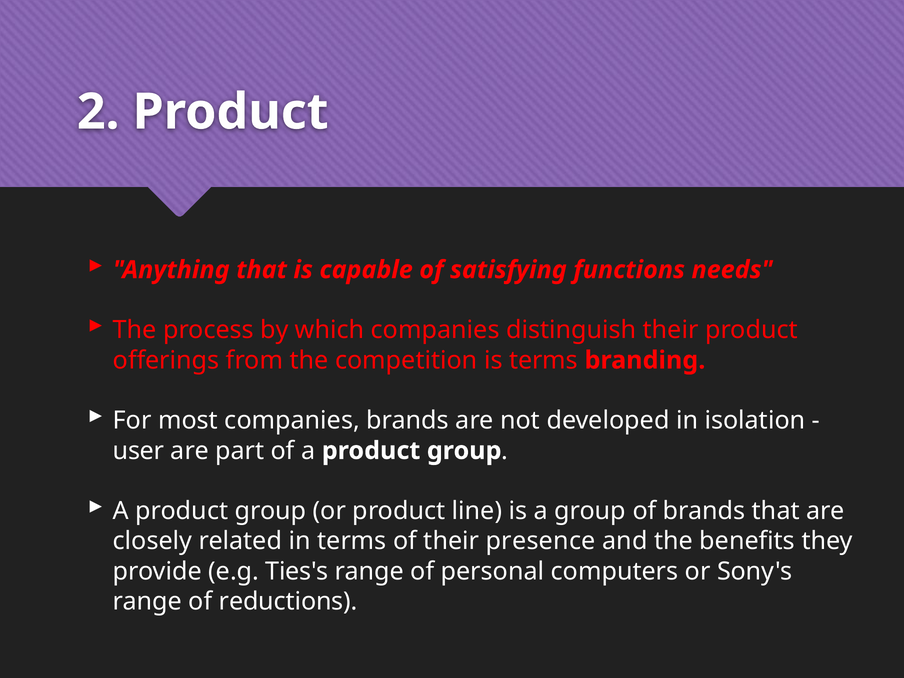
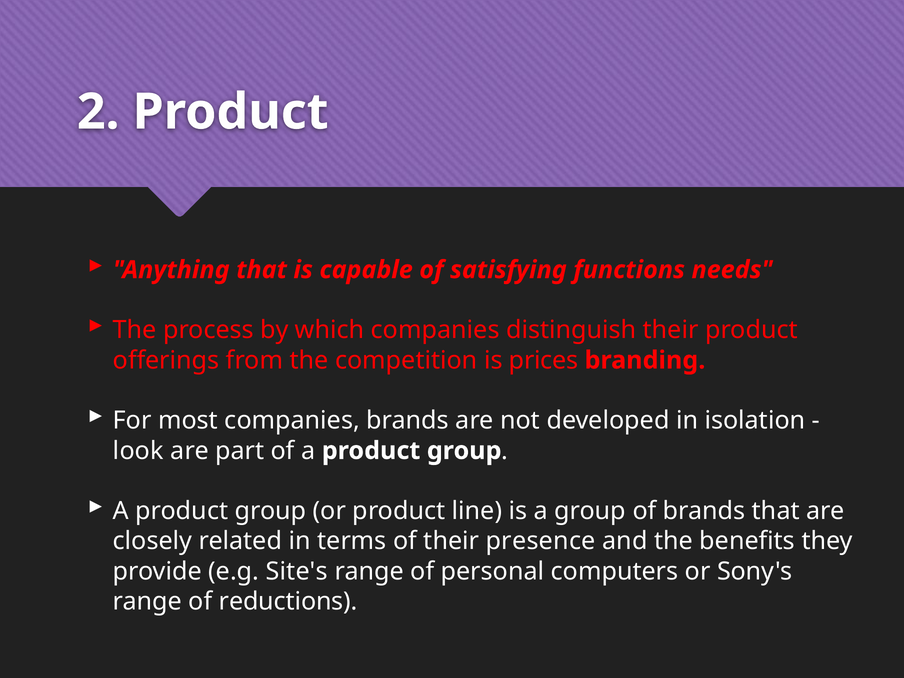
is terms: terms -> prices (544, 360)
user: user -> look (138, 451)
Ties's: Ties's -> Site's (297, 571)
